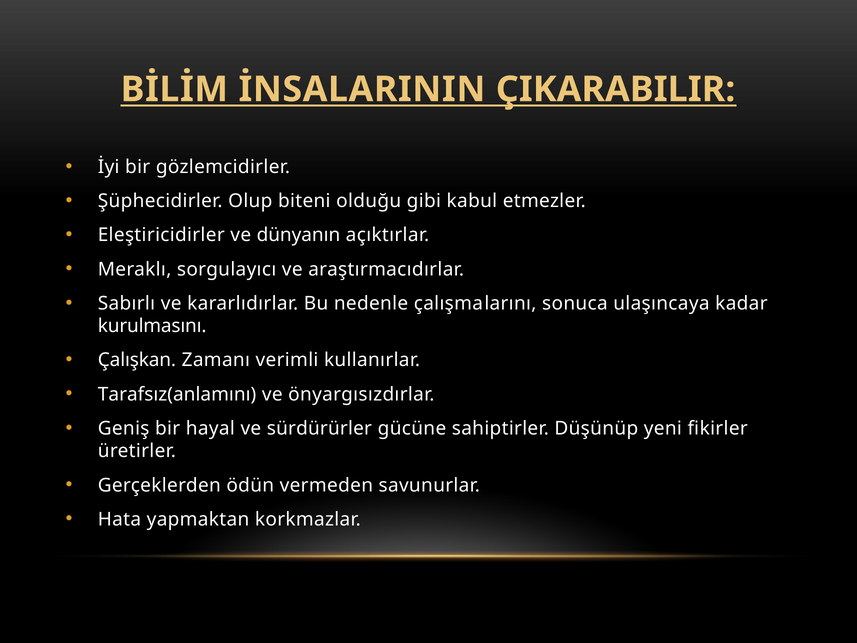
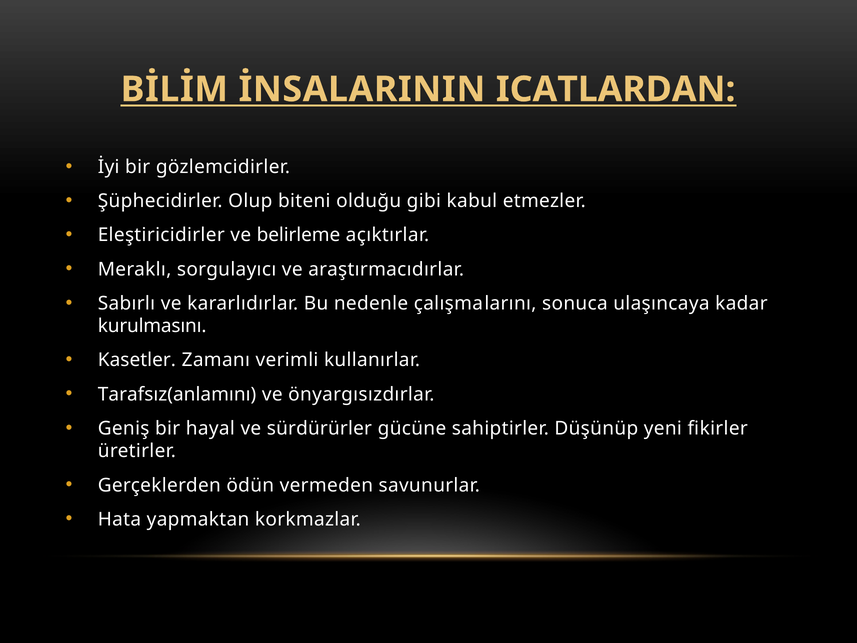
ÇIKARABILIR: ÇIKARABILIR -> ICATLARDAN (616, 89)
dünyanın: dünyanın -> belirleme (298, 235)
Çalışkan: Çalışkan -> Kasetler (137, 360)
